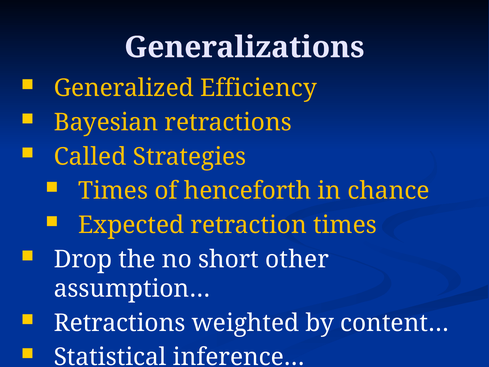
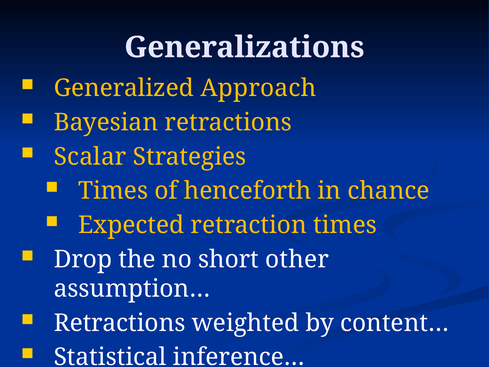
Efficiency: Efficiency -> Approach (258, 88)
Called: Called -> Scalar (90, 156)
